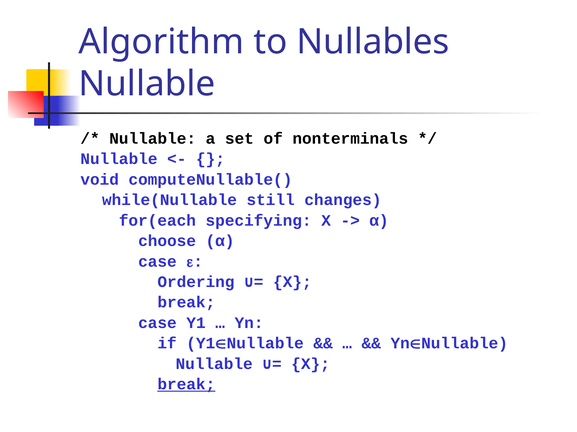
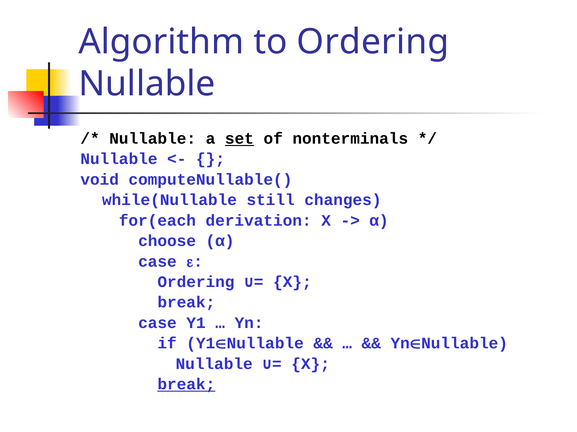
to Nullables: Nullables -> Ordering (373, 42)
set underline: none -> present (239, 139)
specifying: specifying -> derivation (259, 221)
